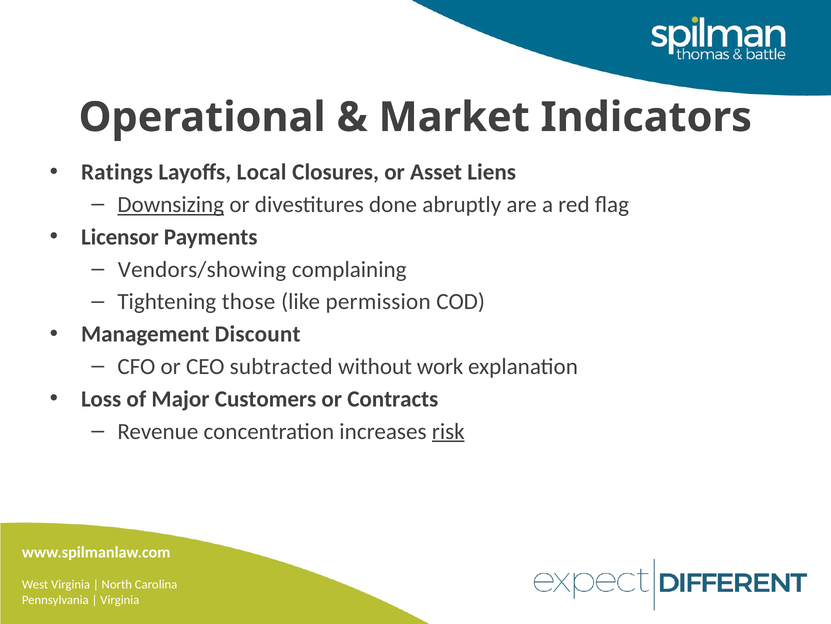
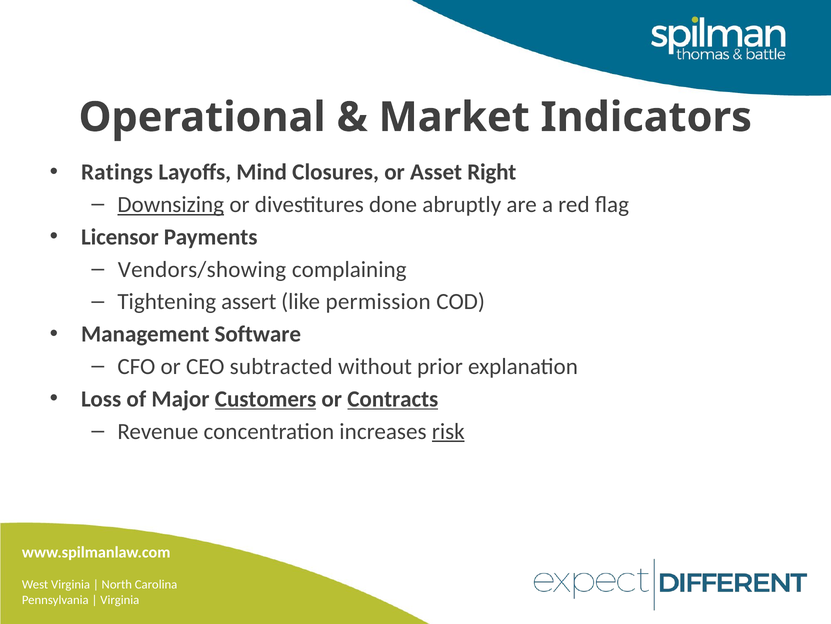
Local: Local -> Mind (262, 172)
Liens: Liens -> Right (492, 172)
those: those -> assert (249, 301)
Discount: Discount -> Software (258, 334)
work: work -> prior (440, 366)
Customers underline: none -> present (266, 399)
Contracts underline: none -> present (393, 399)
